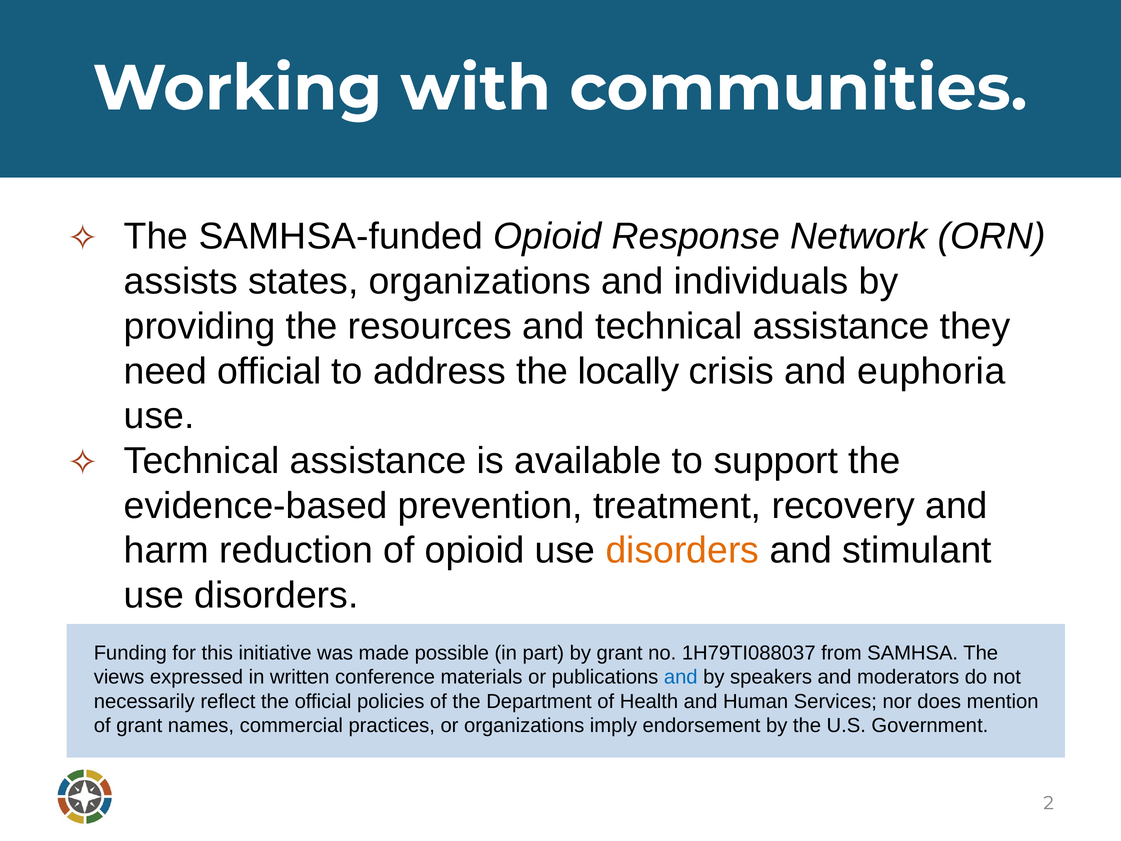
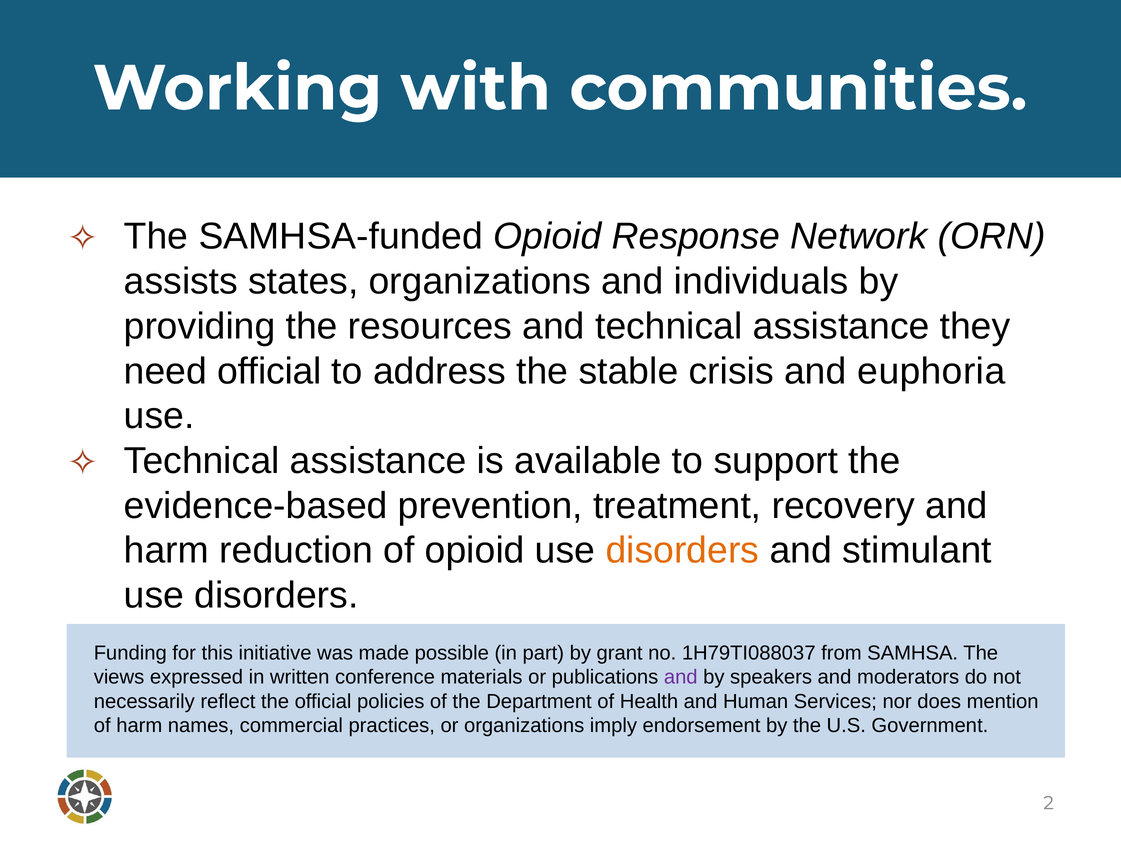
locally: locally -> stable (628, 371)
and colour: blue -> purple (681, 677)
of grant: grant -> harm (139, 726)
